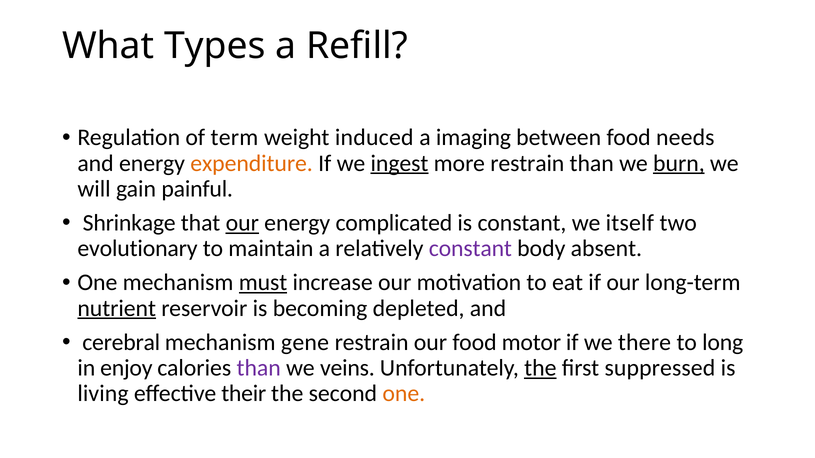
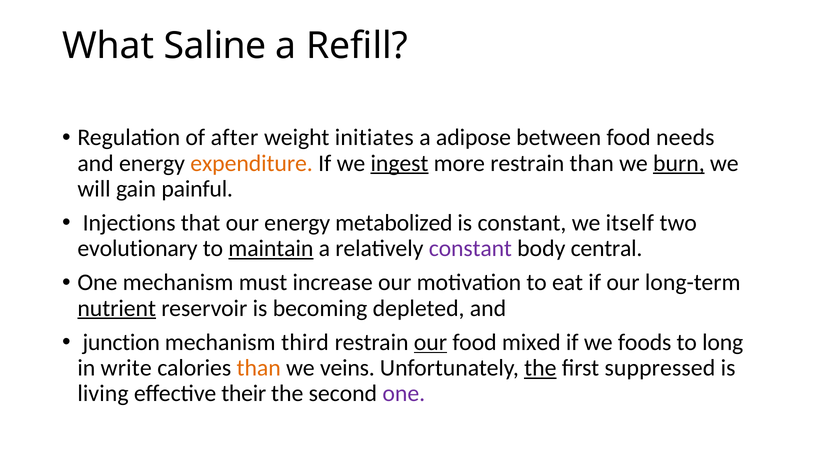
Types: Types -> Saline (215, 46)
term: term -> after (234, 138)
induced: induced -> initiates (374, 138)
imaging: imaging -> adipose (473, 138)
Shrinkage: Shrinkage -> Injections (129, 223)
our underline: present -> none (242, 223)
complicated: complicated -> metabolized (394, 223)
maintain underline: none -> present (271, 249)
absent: absent -> central (607, 249)
must underline: present -> none (263, 283)
cerebral: cerebral -> junction (121, 343)
gene: gene -> third (305, 343)
our underline: none -> present (430, 343)
motor: motor -> mixed (531, 343)
there: there -> foods (645, 343)
enjoy: enjoy -> write (126, 368)
than colour: purple -> orange (259, 368)
one colour: orange -> purple (404, 394)
